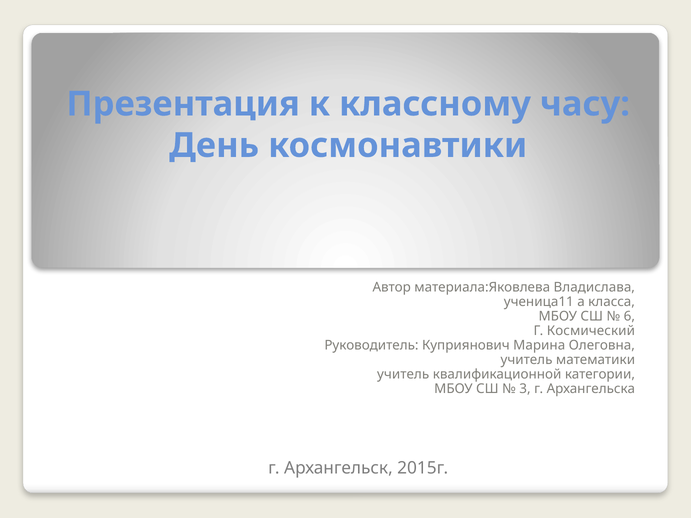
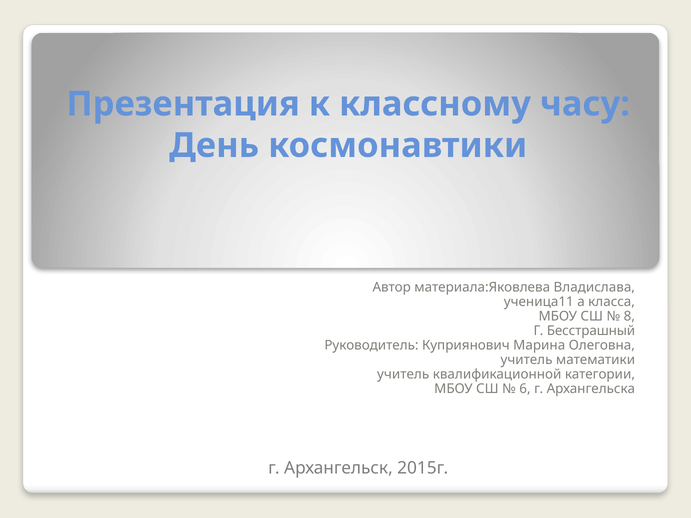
6: 6 -> 8 (629, 317)
Космический: Космический -> Бесстрашный (591, 331)
3: 3 -> 6 (525, 389)
